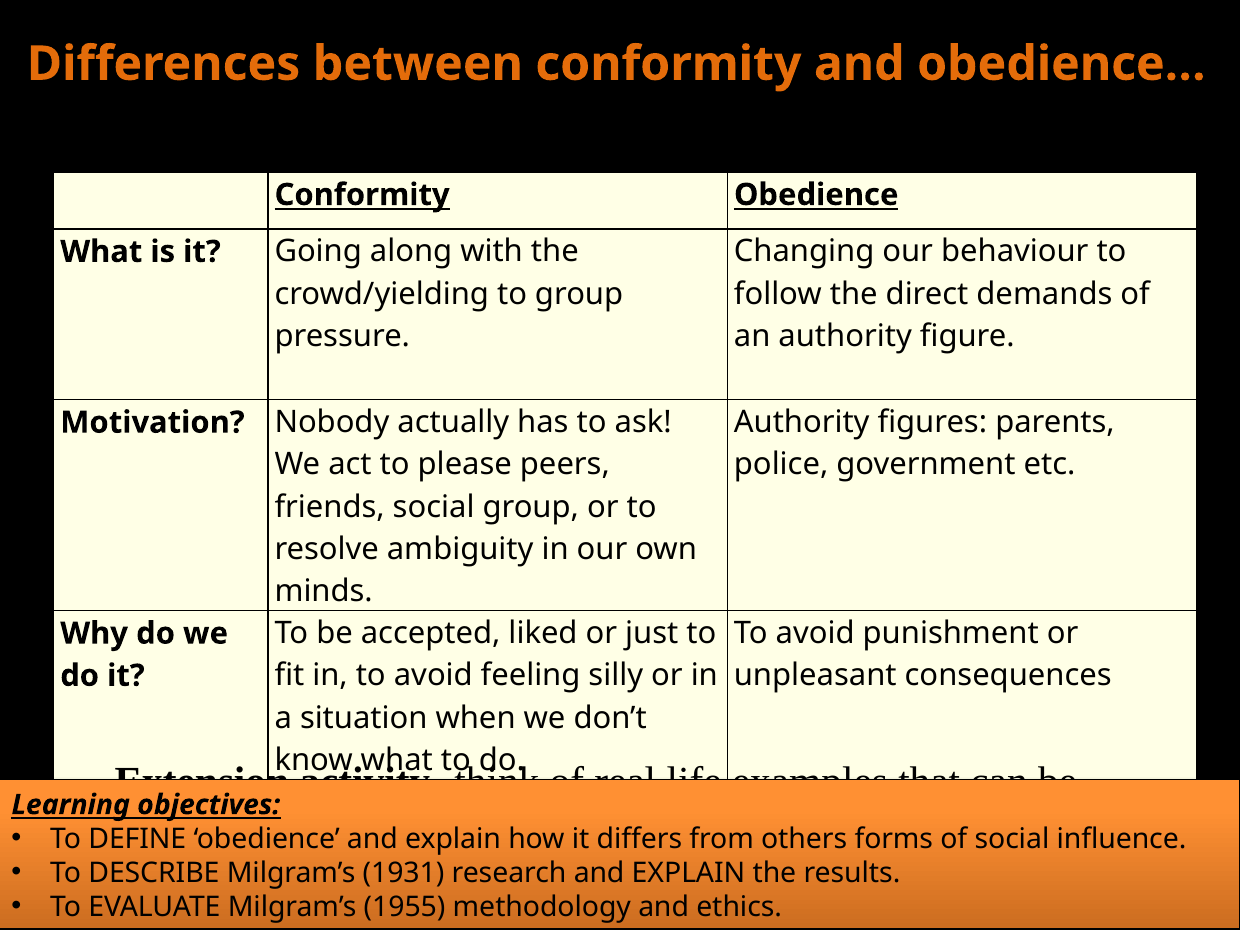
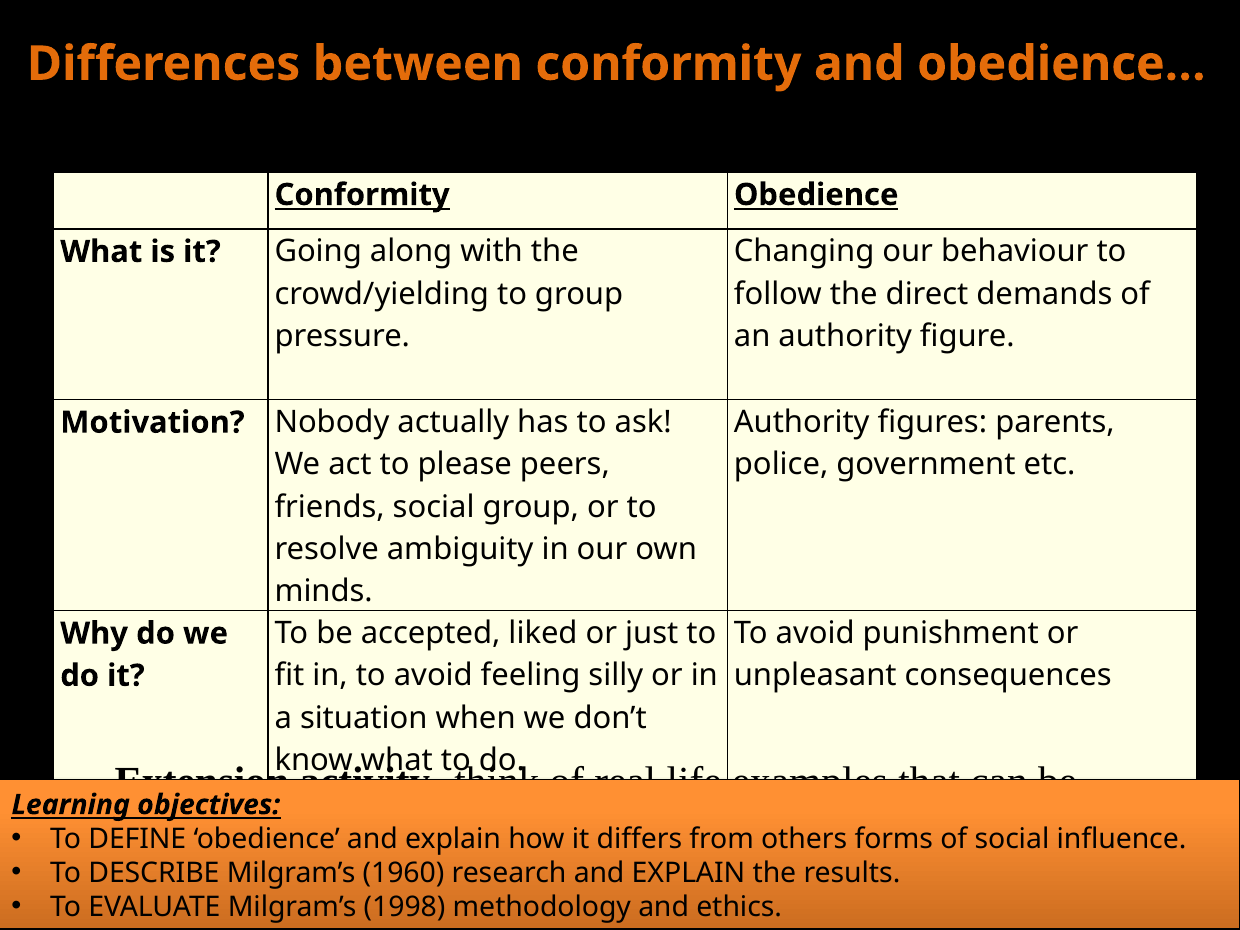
1931: 1931 -> 1960 (404, 873)
1955: 1955 -> 1998 (405, 907)
